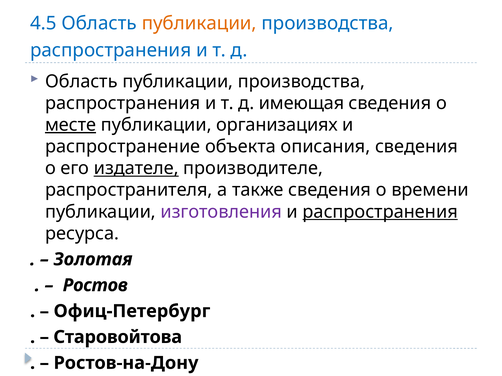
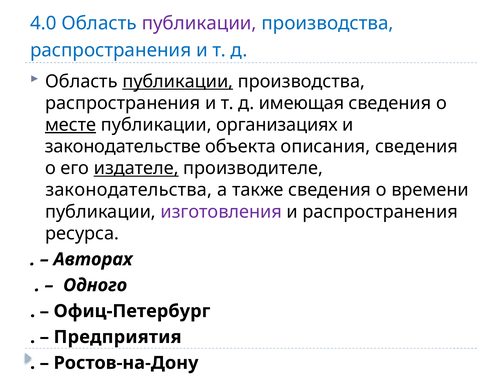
4.5: 4.5 -> 4.0 (43, 23)
публикации colour: orange -> purple (199, 23)
публикации underline: none -> present (178, 82)
распространение: распространение -> законодательстве (123, 147)
распространителя: распространителя -> законодательства (129, 190)
распространения underline: present -> none (380, 212)
Золотая: Золотая -> Авторах (93, 260)
Ростов: Ростов -> Одного (95, 286)
Старовойтова: Старовойтова -> Предприятия (118, 337)
